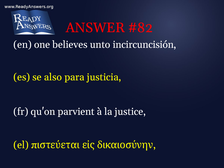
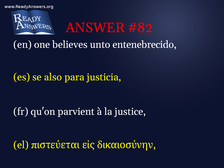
incircuncisión: incircuncisión -> entenebrecido (145, 45)
